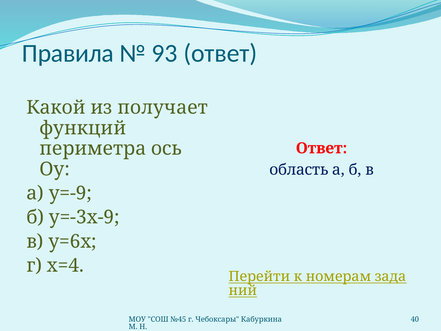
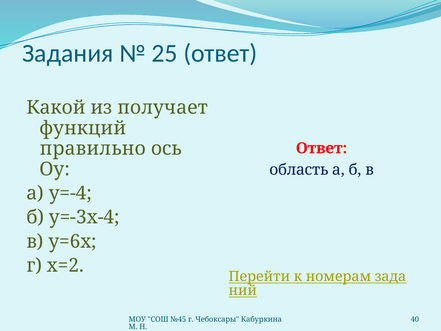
Правила: Правила -> Задания (68, 53)
93: 93 -> 25 (165, 53)
периметра: периметра -> правильно (93, 149)
у=-9: у=-9 -> у=-4 (70, 193)
у=-3х-9: у=-3х-9 -> у=-3х-4 (84, 217)
х=4: х=4 -> х=2 (65, 265)
